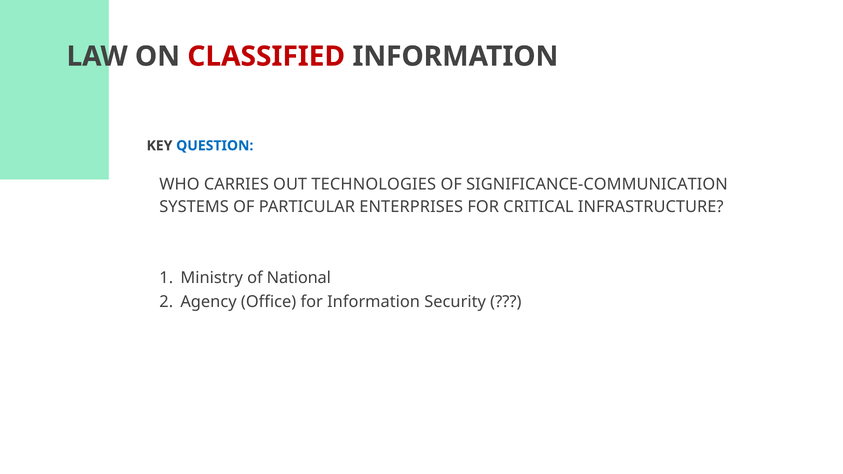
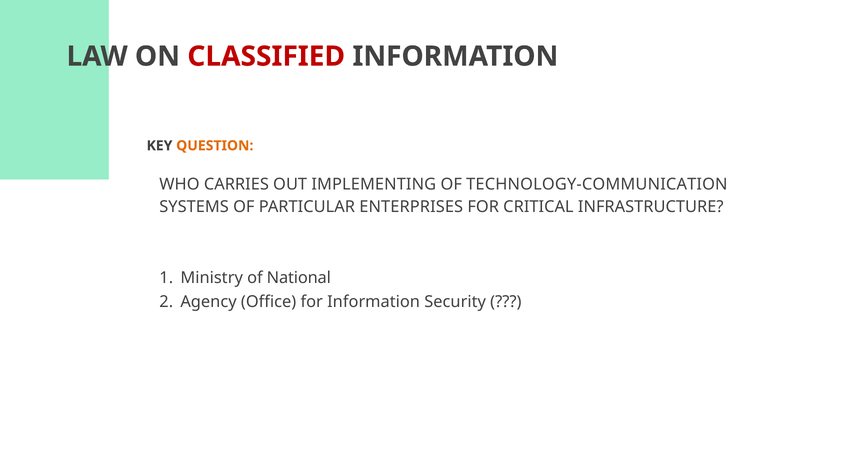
QUESTION colour: blue -> orange (215, 146)
TECHNOLOGIES: TECHNOLOGIES -> IMPLEMENTING (374, 184)
SIGNIFICANCE-COMMUNICATION: SIGNIFICANCE-COMMUNICATION -> TECHNOLOGY-COMMUNICATION (597, 184)
